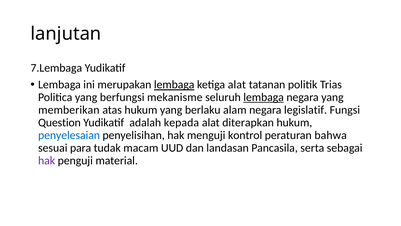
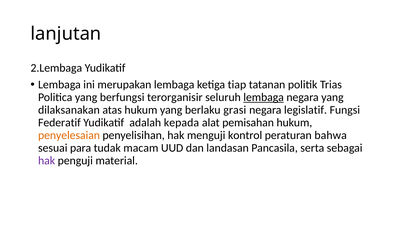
7.Lembaga: 7.Lembaga -> 2.Lembaga (56, 68)
lembaga underline: present -> none (174, 85)
ketiga alat: alat -> tiap (237, 85)
mekanisme: mekanisme -> terorganisir (175, 97)
memberikan: memberikan -> dilaksanakan (69, 110)
alam: alam -> grasi (235, 110)
Question: Question -> Federatif (59, 123)
diterapkan: diterapkan -> pemisahan (248, 123)
penyelesaian colour: blue -> orange (69, 135)
